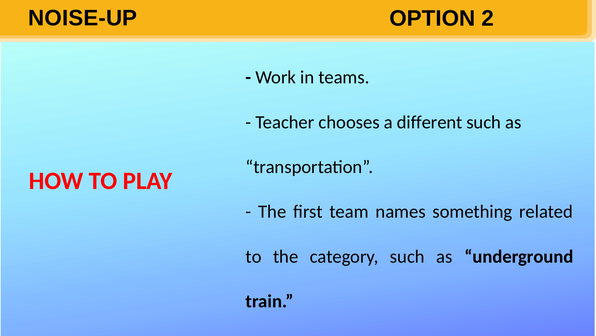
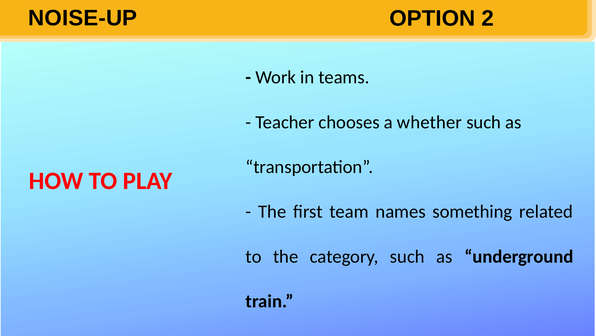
different: different -> whether (430, 122)
